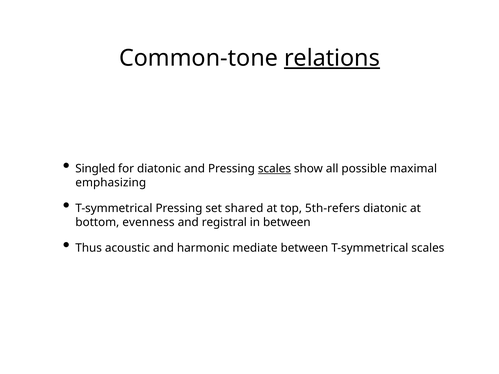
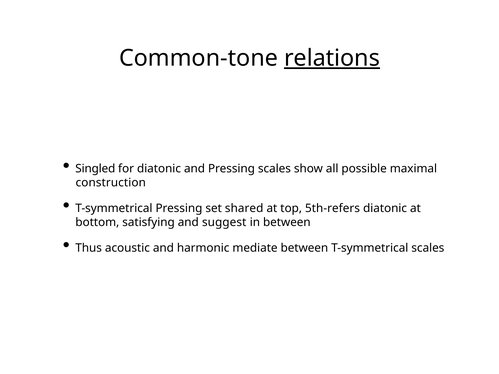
scales underline: present -> none (274, 169)
emphasizing: emphasizing -> construction (111, 183)
evenness: evenness -> satisfying (149, 222)
registral: registral -> suggest (224, 222)
